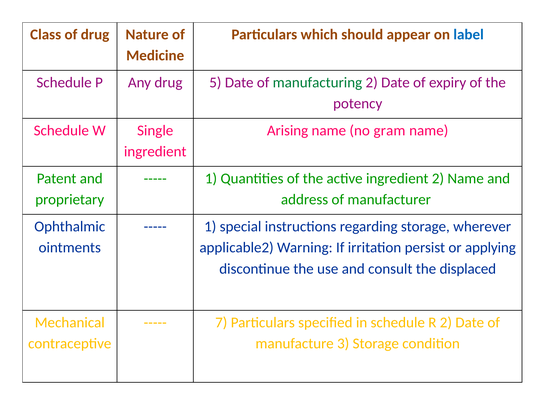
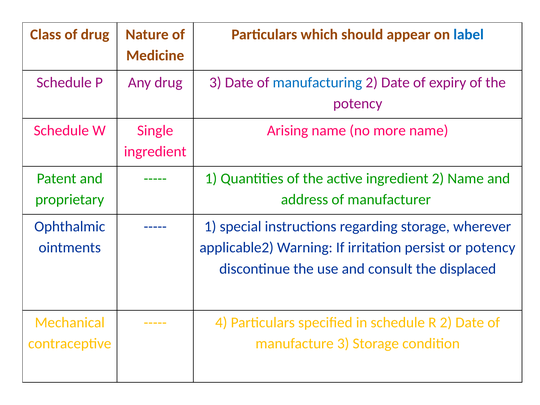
drug 5: 5 -> 3 (215, 83)
manufacturing colour: green -> blue (317, 83)
gram: gram -> more (390, 131)
or applying: applying -> potency (490, 248)
7: 7 -> 4 (221, 323)
